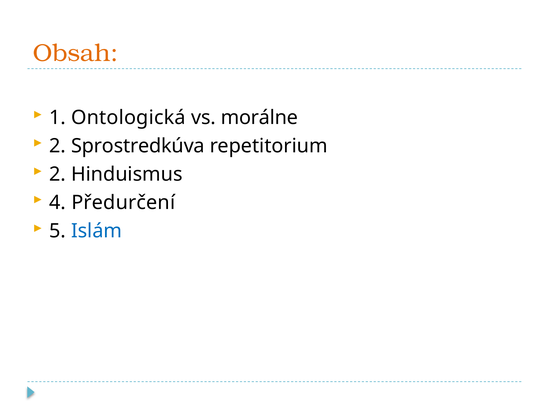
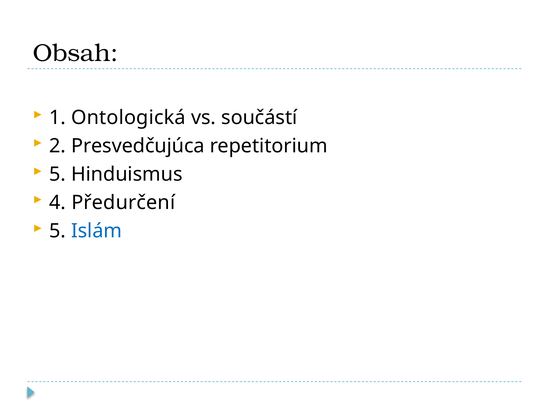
Obsah colour: orange -> black (76, 53)
morálne: morálne -> součástí (259, 118)
Sprostredkúva: Sprostredkúva -> Presvedčujúca (138, 146)
2: 2 -> 5 (58, 174)
